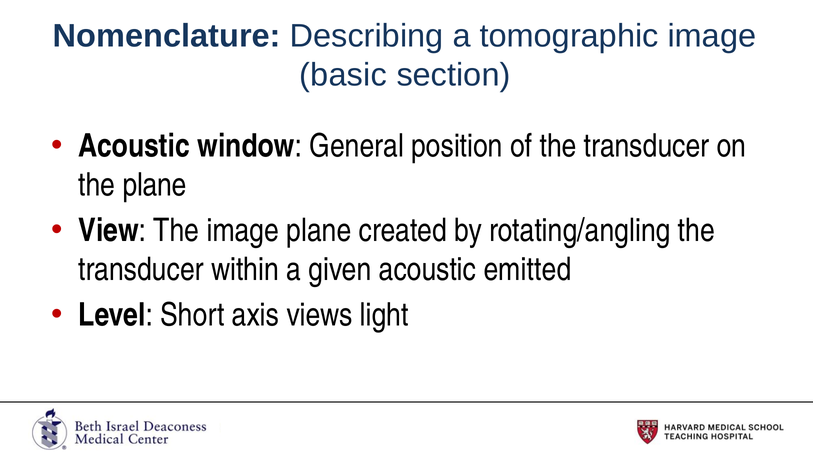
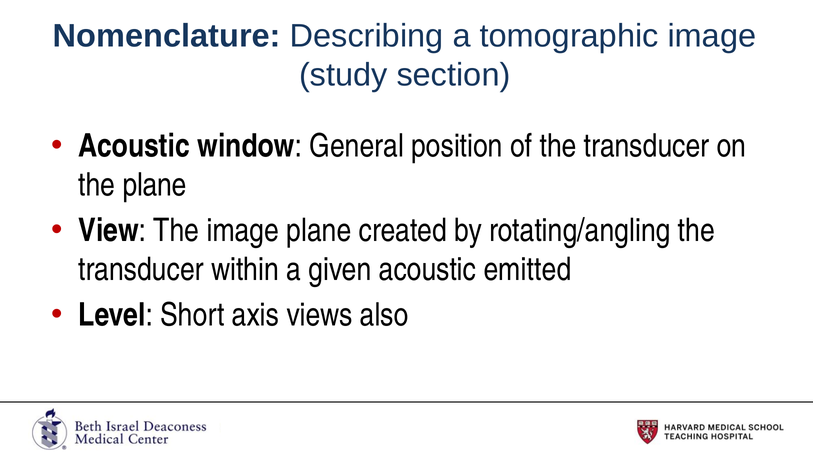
basic: basic -> study (343, 75)
light: light -> also (384, 315)
